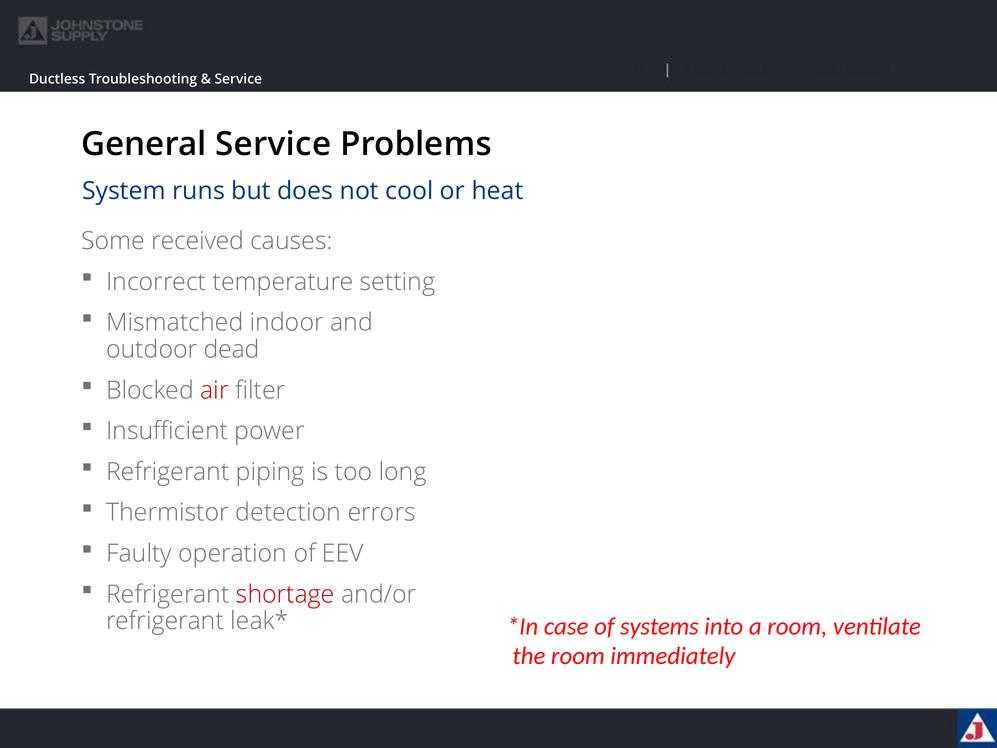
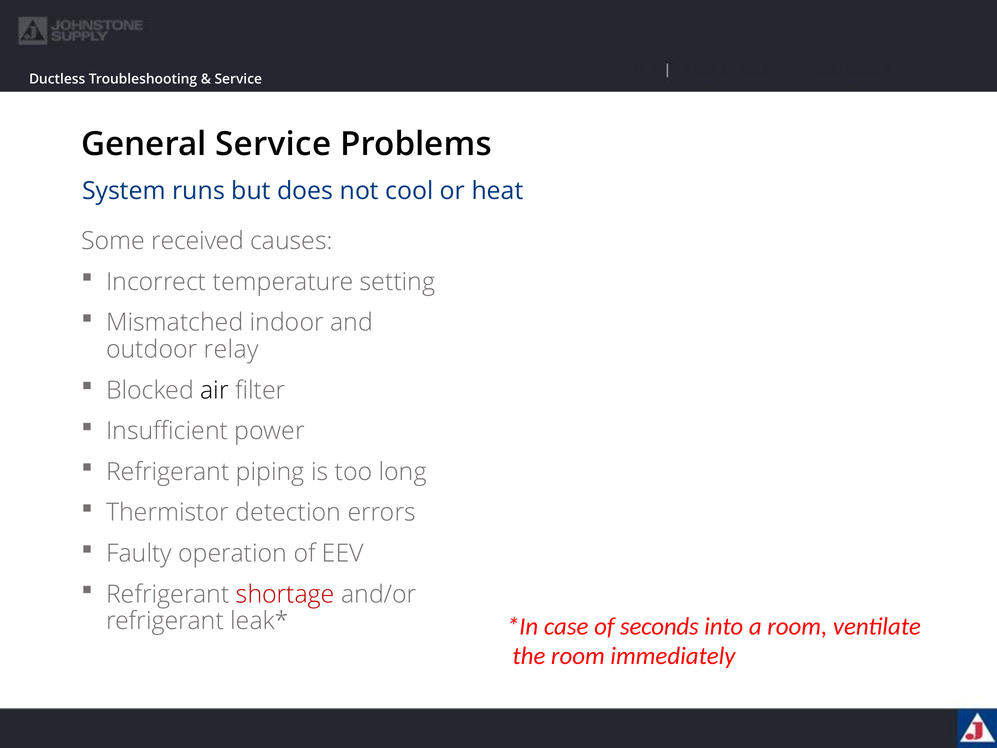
dead: dead -> relay (231, 349)
air colour: red -> black (215, 390)
systems: systems -> seconds (659, 626)
